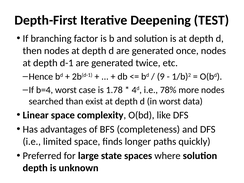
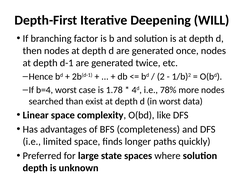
TEST: TEST -> WILL (212, 20)
9: 9 -> 2 (161, 77)
